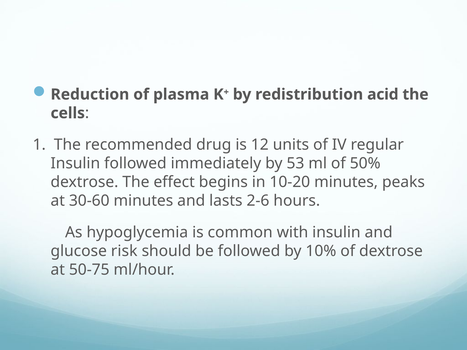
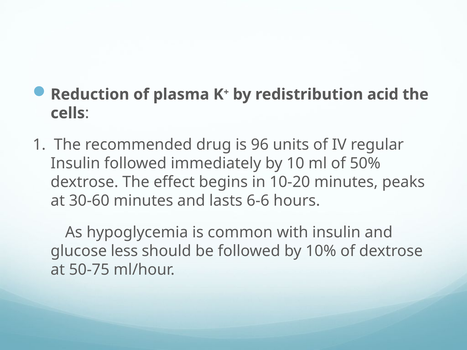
12: 12 -> 96 (260, 145)
53: 53 -> 10 (295, 164)
2-6: 2-6 -> 6-6 (258, 201)
risk: risk -> less (124, 251)
